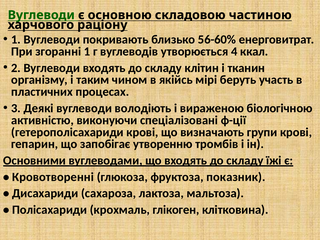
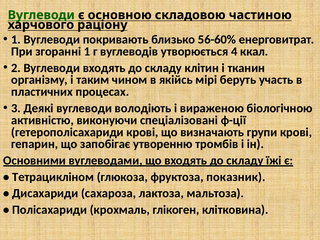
Кровотворенні: Кровотворенні -> Тетрацикліном (53, 177)
